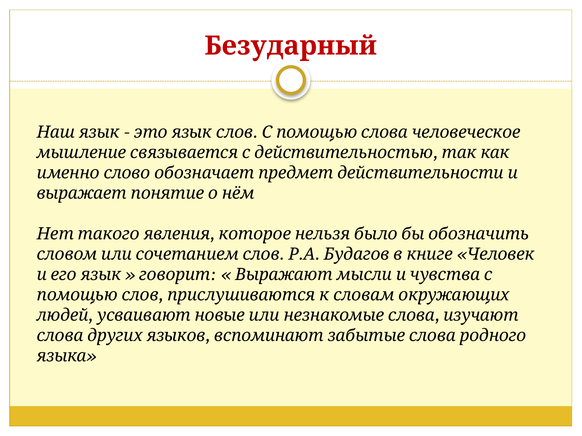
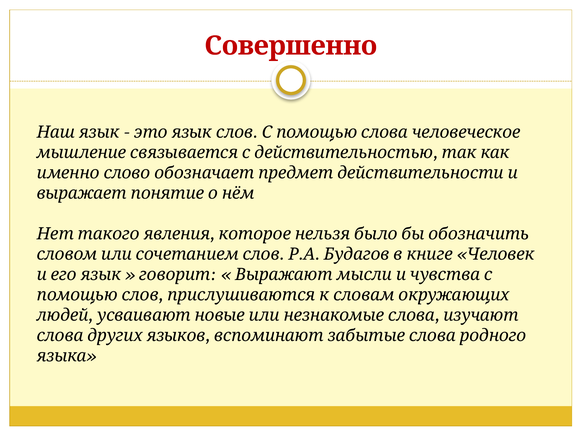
Безударный: Безударный -> Совершенно (291, 46)
